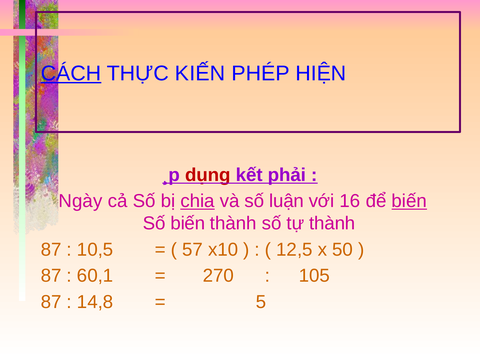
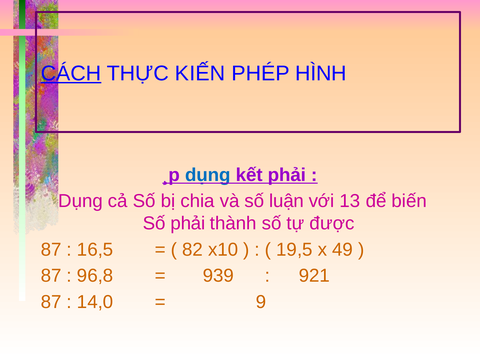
HIỆN: HIỆN -> HÌNH (321, 73)
dụng colour: red -> blue (208, 175)
Ngày: Ngày -> Dụng (81, 201)
chia underline: present -> none (198, 201)
16: 16 -> 13 (350, 201)
biến underline: present -> none (409, 201)
Số biến: biến -> phải (188, 223)
tự thành: thành -> được (332, 223)
10,5: 10,5 -> 16,5 (95, 250)
57: 57 -> 82 (193, 250)
12,5: 12,5 -> 19,5 (294, 250)
50: 50 -> 49 (343, 250)
60,1: 60,1 -> 96,8 (95, 276)
270: 270 -> 939 (218, 276)
105: 105 -> 921 (314, 276)
14,8: 14,8 -> 14,0 (95, 302)
5: 5 -> 9 (261, 302)
